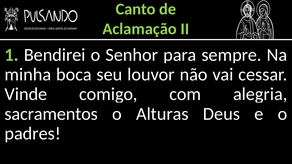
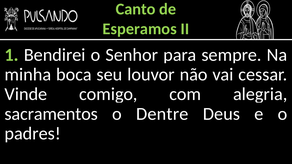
Aclamação: Aclamação -> Esperamos (140, 29)
Alturas: Alturas -> Dentre (162, 114)
